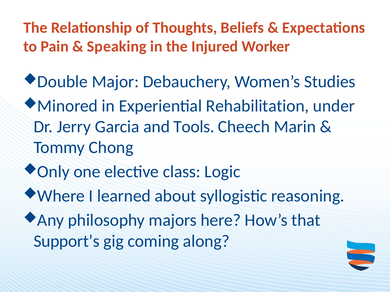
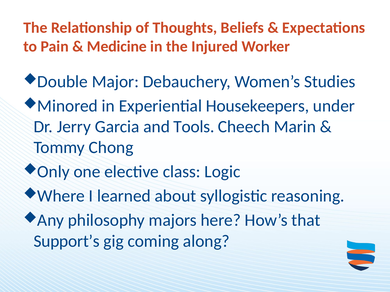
Speaking: Speaking -> Medicine (117, 47)
Rehabilitation: Rehabilitation -> Housekeepers (258, 106)
